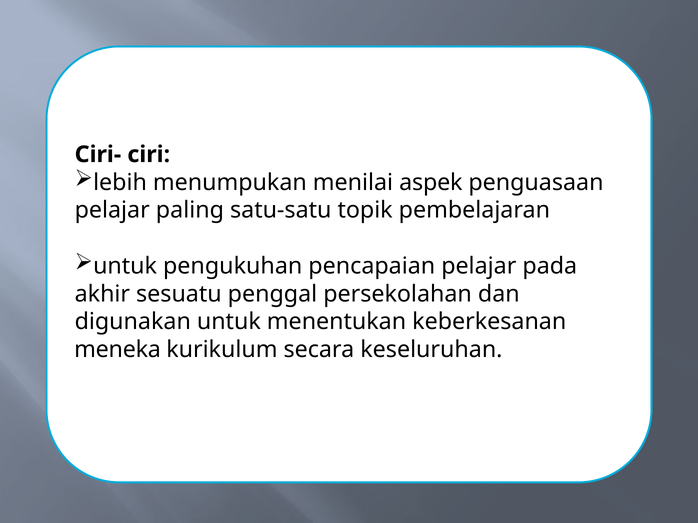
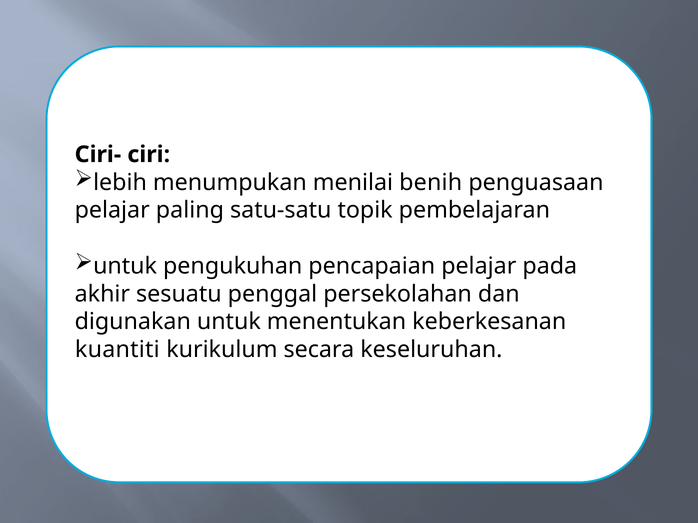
aspek: aspek -> benih (431, 183)
meneka: meneka -> kuantiti (117, 350)
